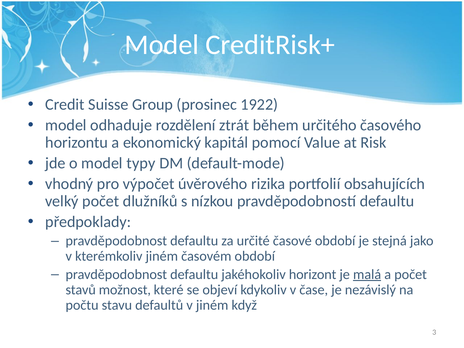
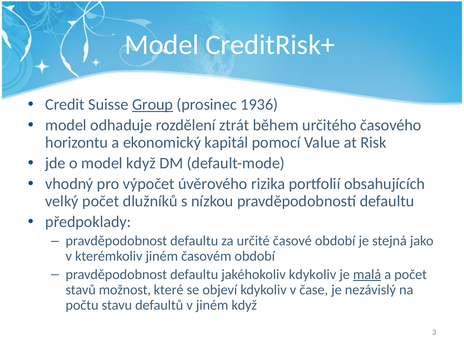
Group underline: none -> present (153, 105)
1922: 1922 -> 1936 (259, 105)
model typy: typy -> když (141, 163)
jakéhokoliv horizont: horizont -> kdykoliv (313, 274)
